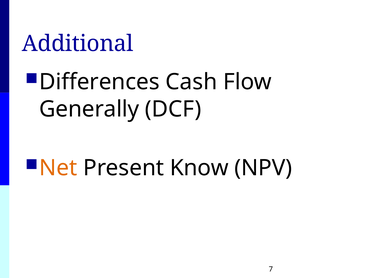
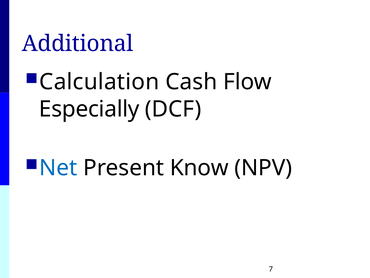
Differences: Differences -> Calculation (99, 82)
Generally: Generally -> Especially (89, 109)
Net colour: orange -> blue (58, 168)
